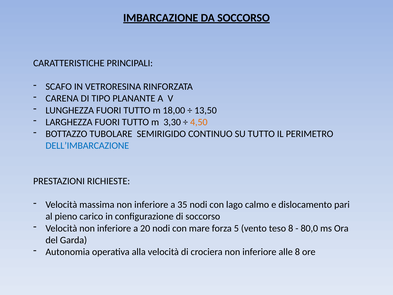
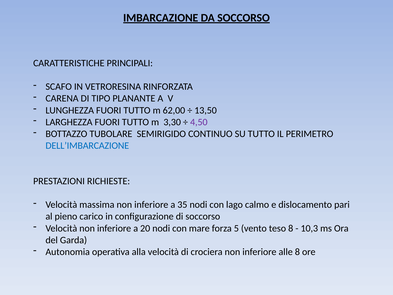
18,00: 18,00 -> 62,00 (174, 110)
4,50 colour: orange -> purple (199, 122)
80,0: 80,0 -> 10,3 (309, 228)
